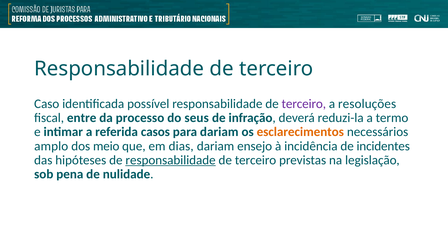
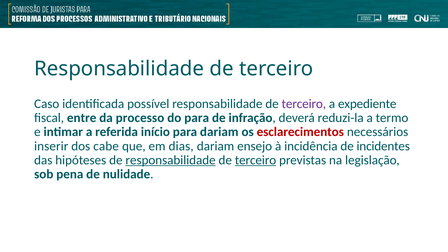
resoluções: resoluções -> expediente (367, 104)
do seus: seus -> para (197, 118)
casos: casos -> início (155, 132)
esclarecimentos colour: orange -> red (300, 132)
amplo: amplo -> inserir (51, 146)
meio: meio -> cabe (106, 146)
terceiro underline: none -> present (256, 160)
